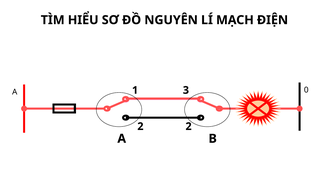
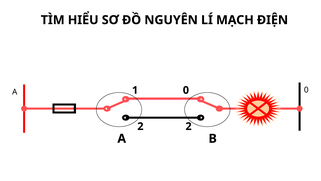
1 3: 3 -> 0 (186, 90)
